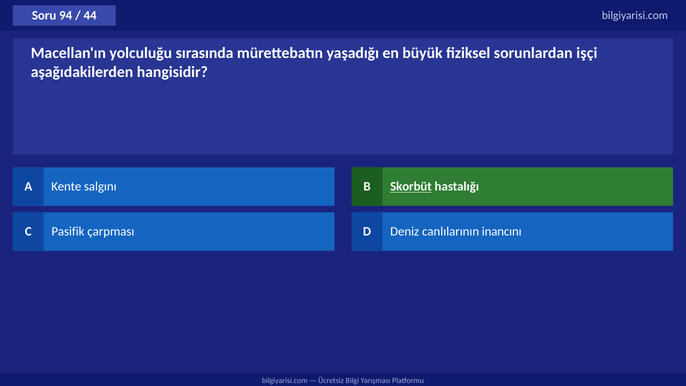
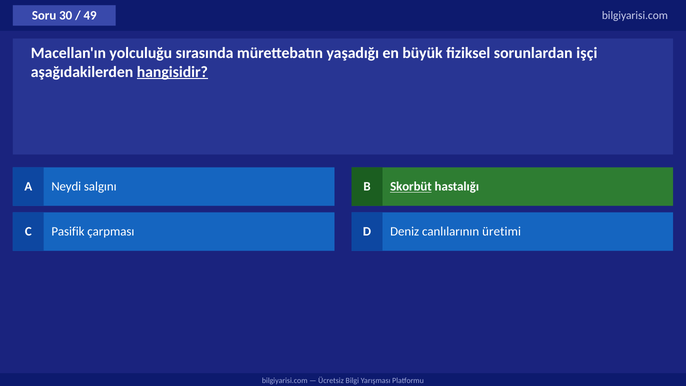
94: 94 -> 30 (66, 16)
44: 44 -> 49 (90, 16)
hangisidir underline: none -> present (172, 72)
Kente: Kente -> Neydi (66, 187)
inancını: inancını -> üretimi (502, 232)
